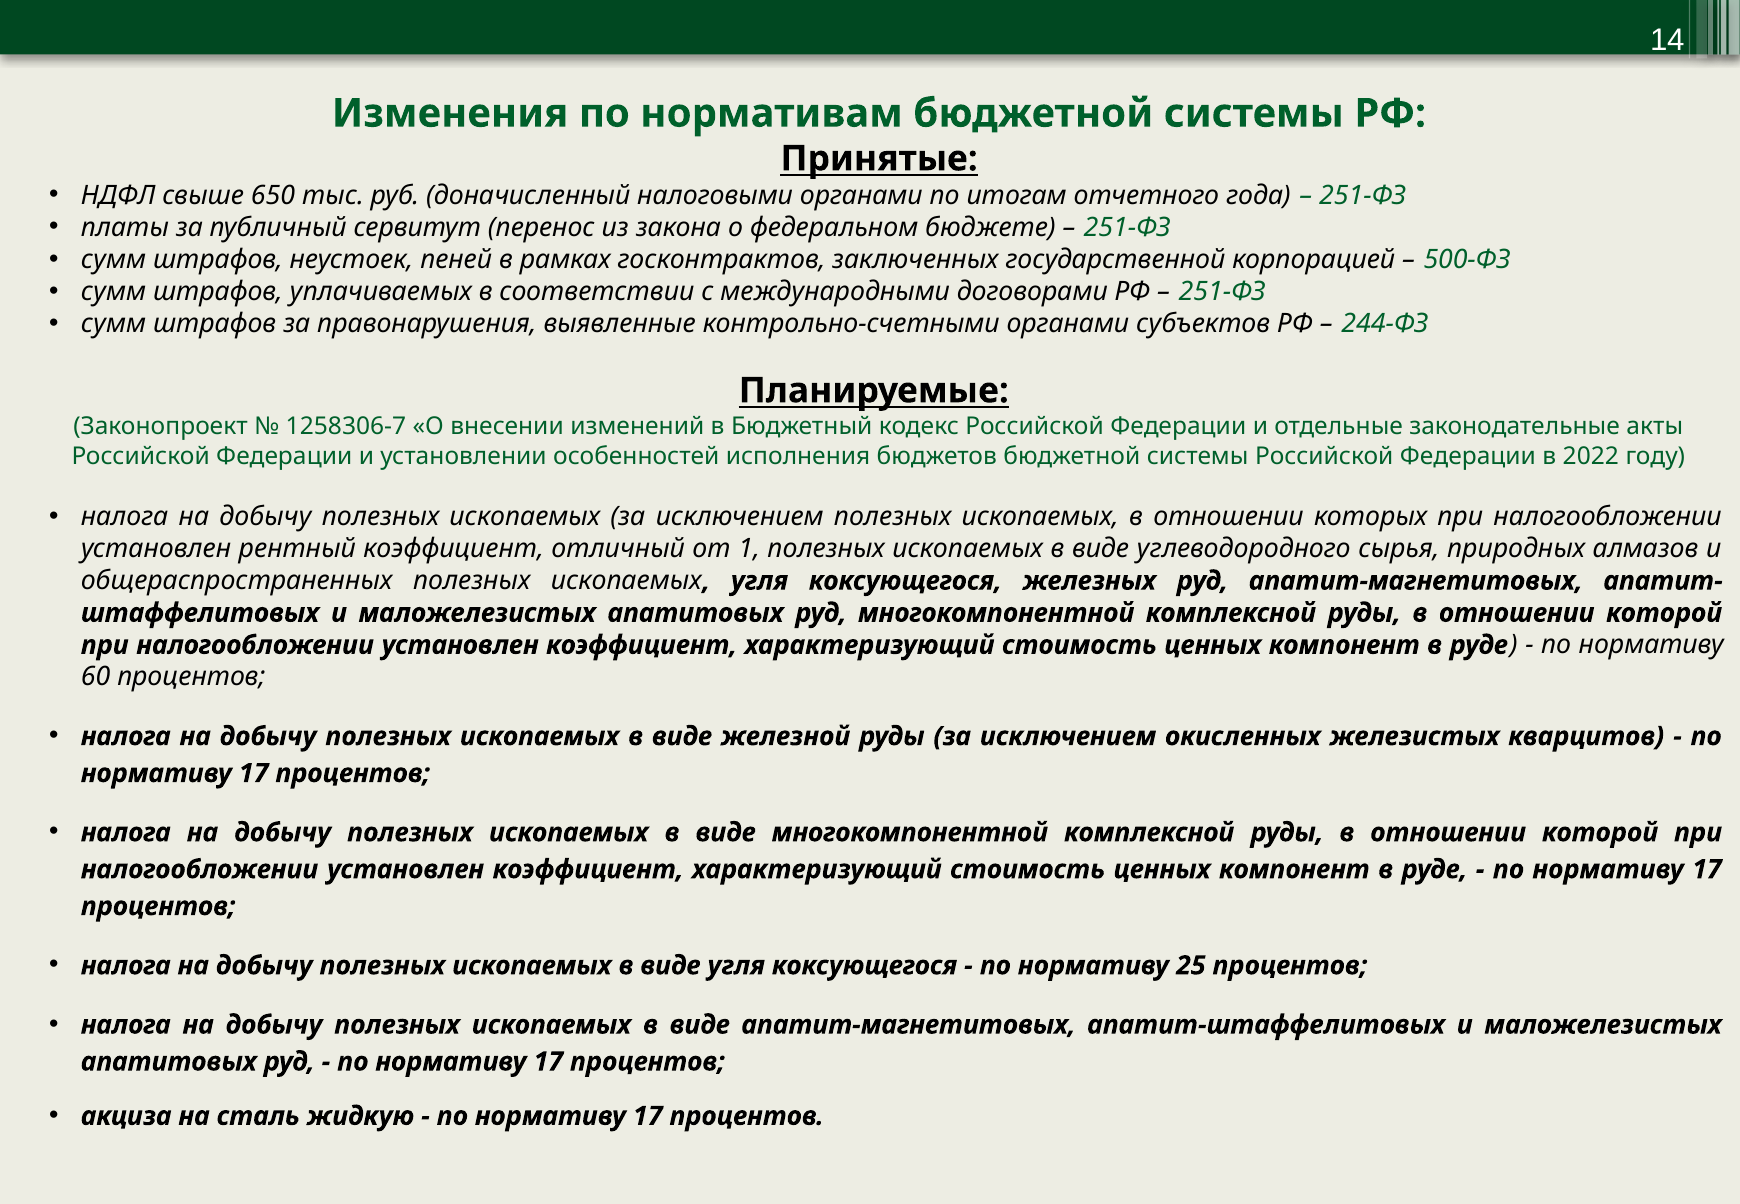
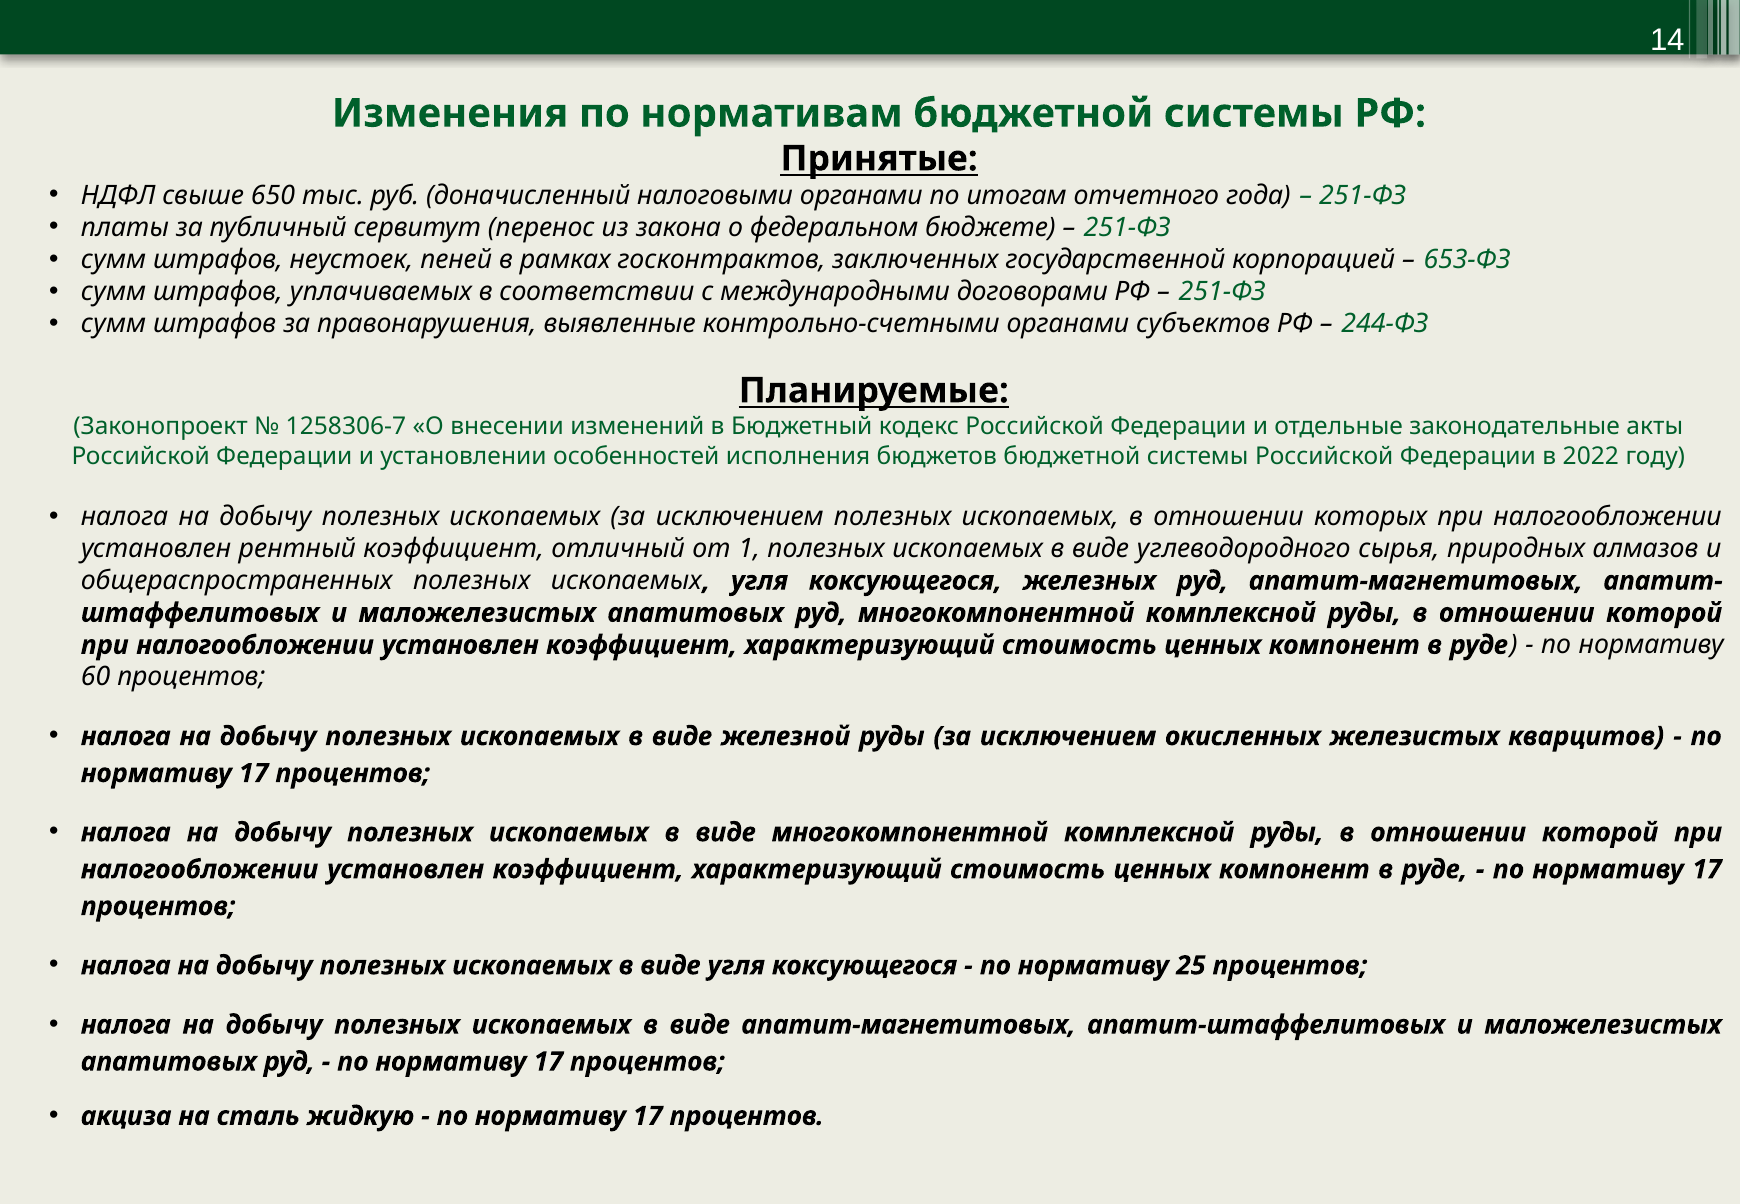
500-ФЗ: 500-ФЗ -> 653-ФЗ (1467, 260)
